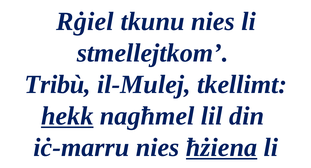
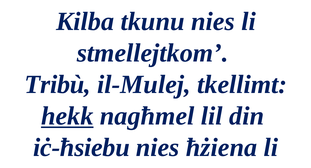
Rġiel: Rġiel -> Kilba (85, 21)
iċ-marru: iċ-marru -> iċ-ħsiebu (82, 147)
ħżiena underline: present -> none (222, 147)
